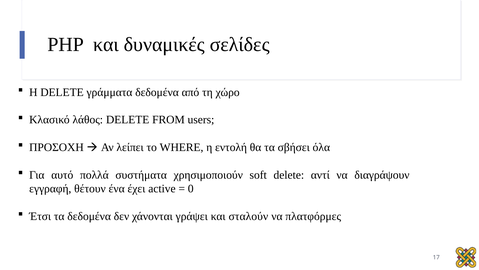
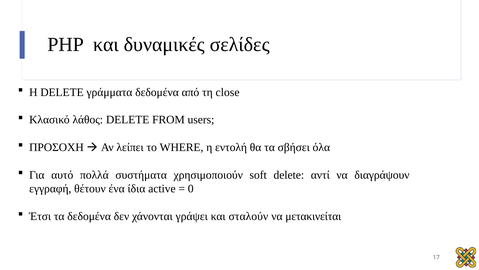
χώρο: χώρο -> close (228, 92)
έχει: έχει -> ίδια (136, 188)
πλατφόρμες: πλατφόρμες -> μετακινείται (313, 216)
